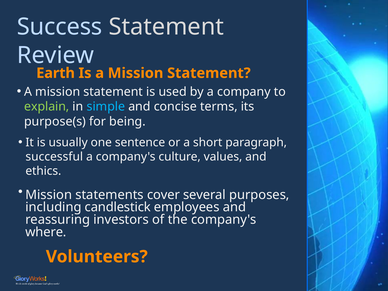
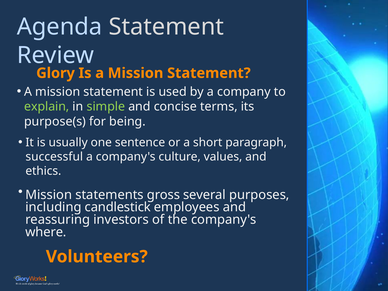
Success: Success -> Agenda (60, 27)
Earth: Earth -> Glory (56, 73)
simple colour: light blue -> light green (106, 107)
cover: cover -> gross (163, 195)
